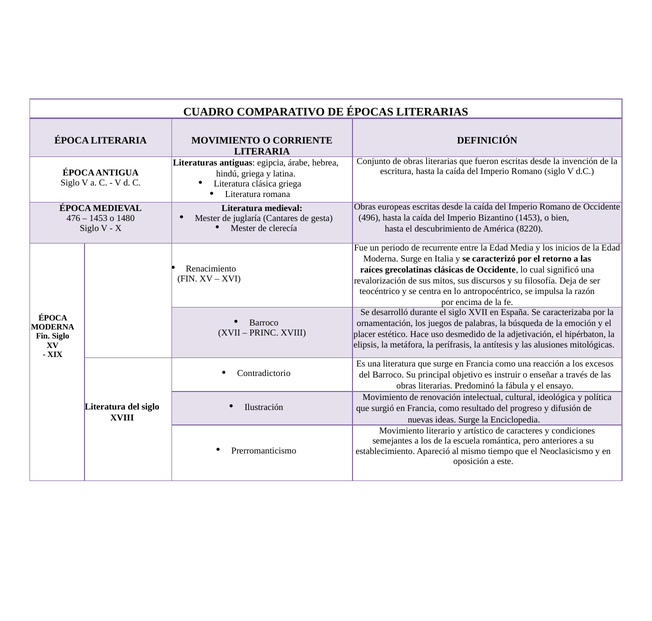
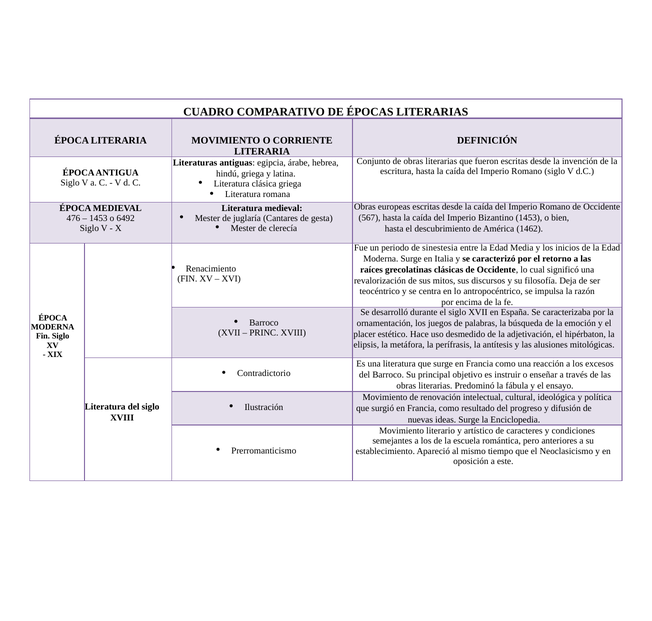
496: 496 -> 567 (369, 218)
1480: 1480 -> 6492 (126, 218)
8220: 8220 -> 1462 (530, 229)
recurrente: recurrente -> sinestesia (440, 248)
